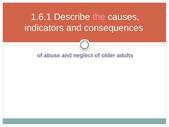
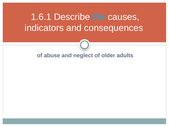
the colour: pink -> light blue (99, 17)
